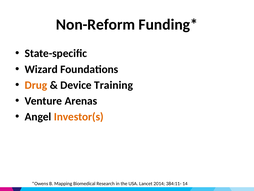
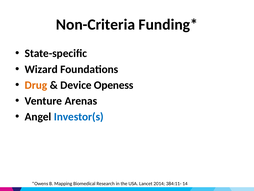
Non-Reform: Non-Reform -> Non-Criteria (96, 25)
Training: Training -> Openess (114, 85)
Investor(s colour: orange -> blue (79, 117)
